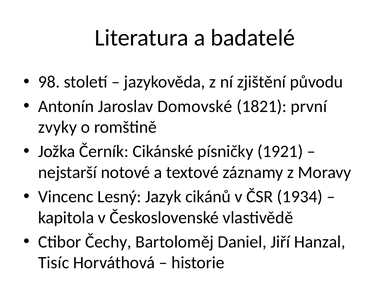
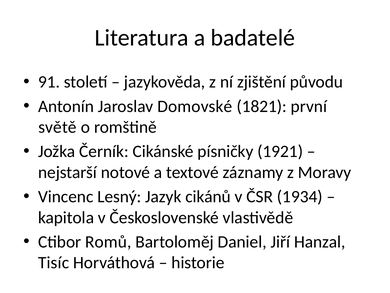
98: 98 -> 91 (49, 82)
zvyky: zvyky -> světě (57, 127)
Čechy: Čechy -> Romů (108, 241)
